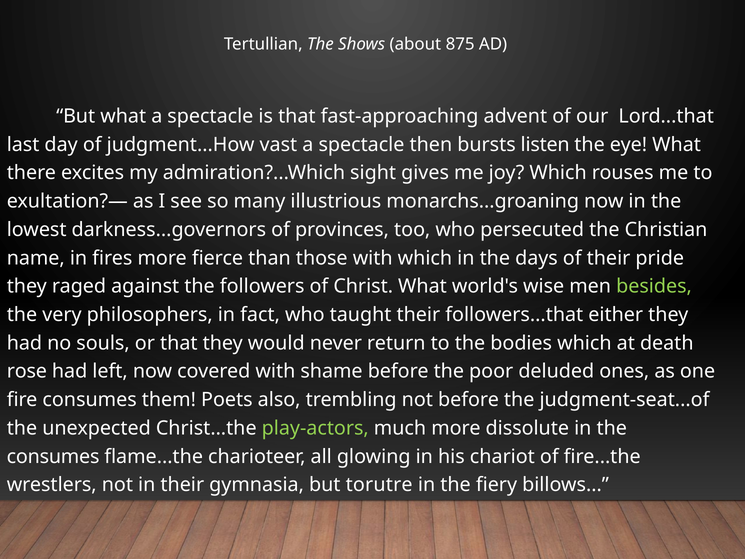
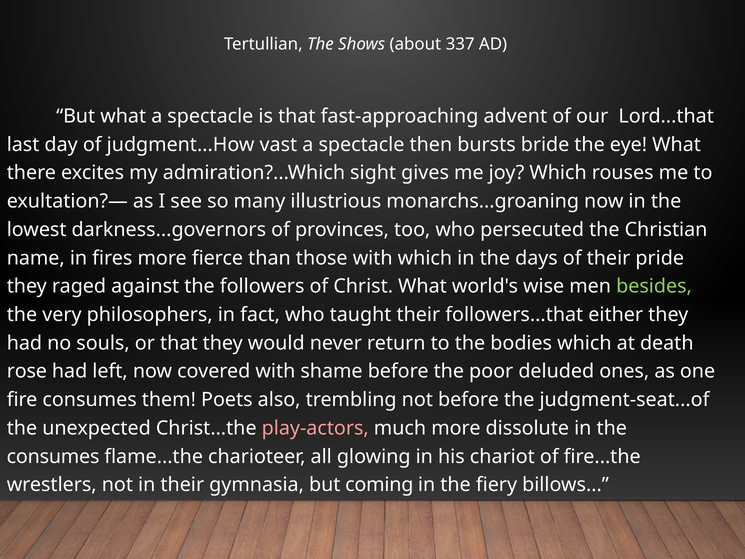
875: 875 -> 337 (460, 44)
listen: listen -> bride (545, 145)
play-actors colour: light green -> pink (315, 428)
torutre: torutre -> coming (379, 485)
